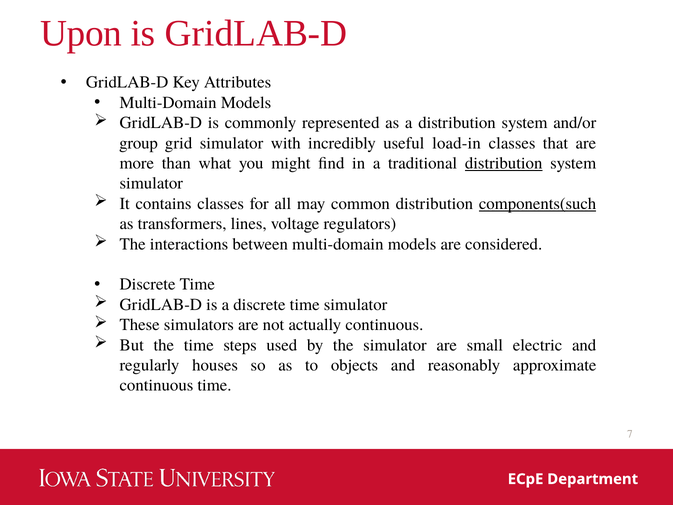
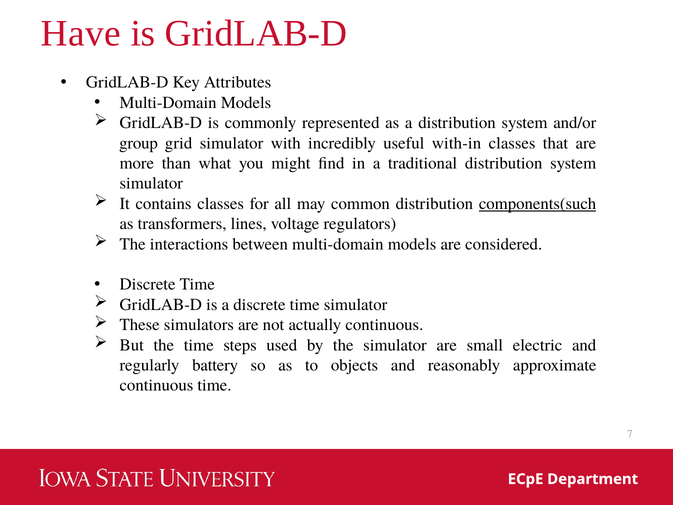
Upon: Upon -> Have (81, 33)
load-in: load-in -> with-in (457, 143)
distribution underline: present -> none (504, 163)
houses: houses -> battery (215, 365)
